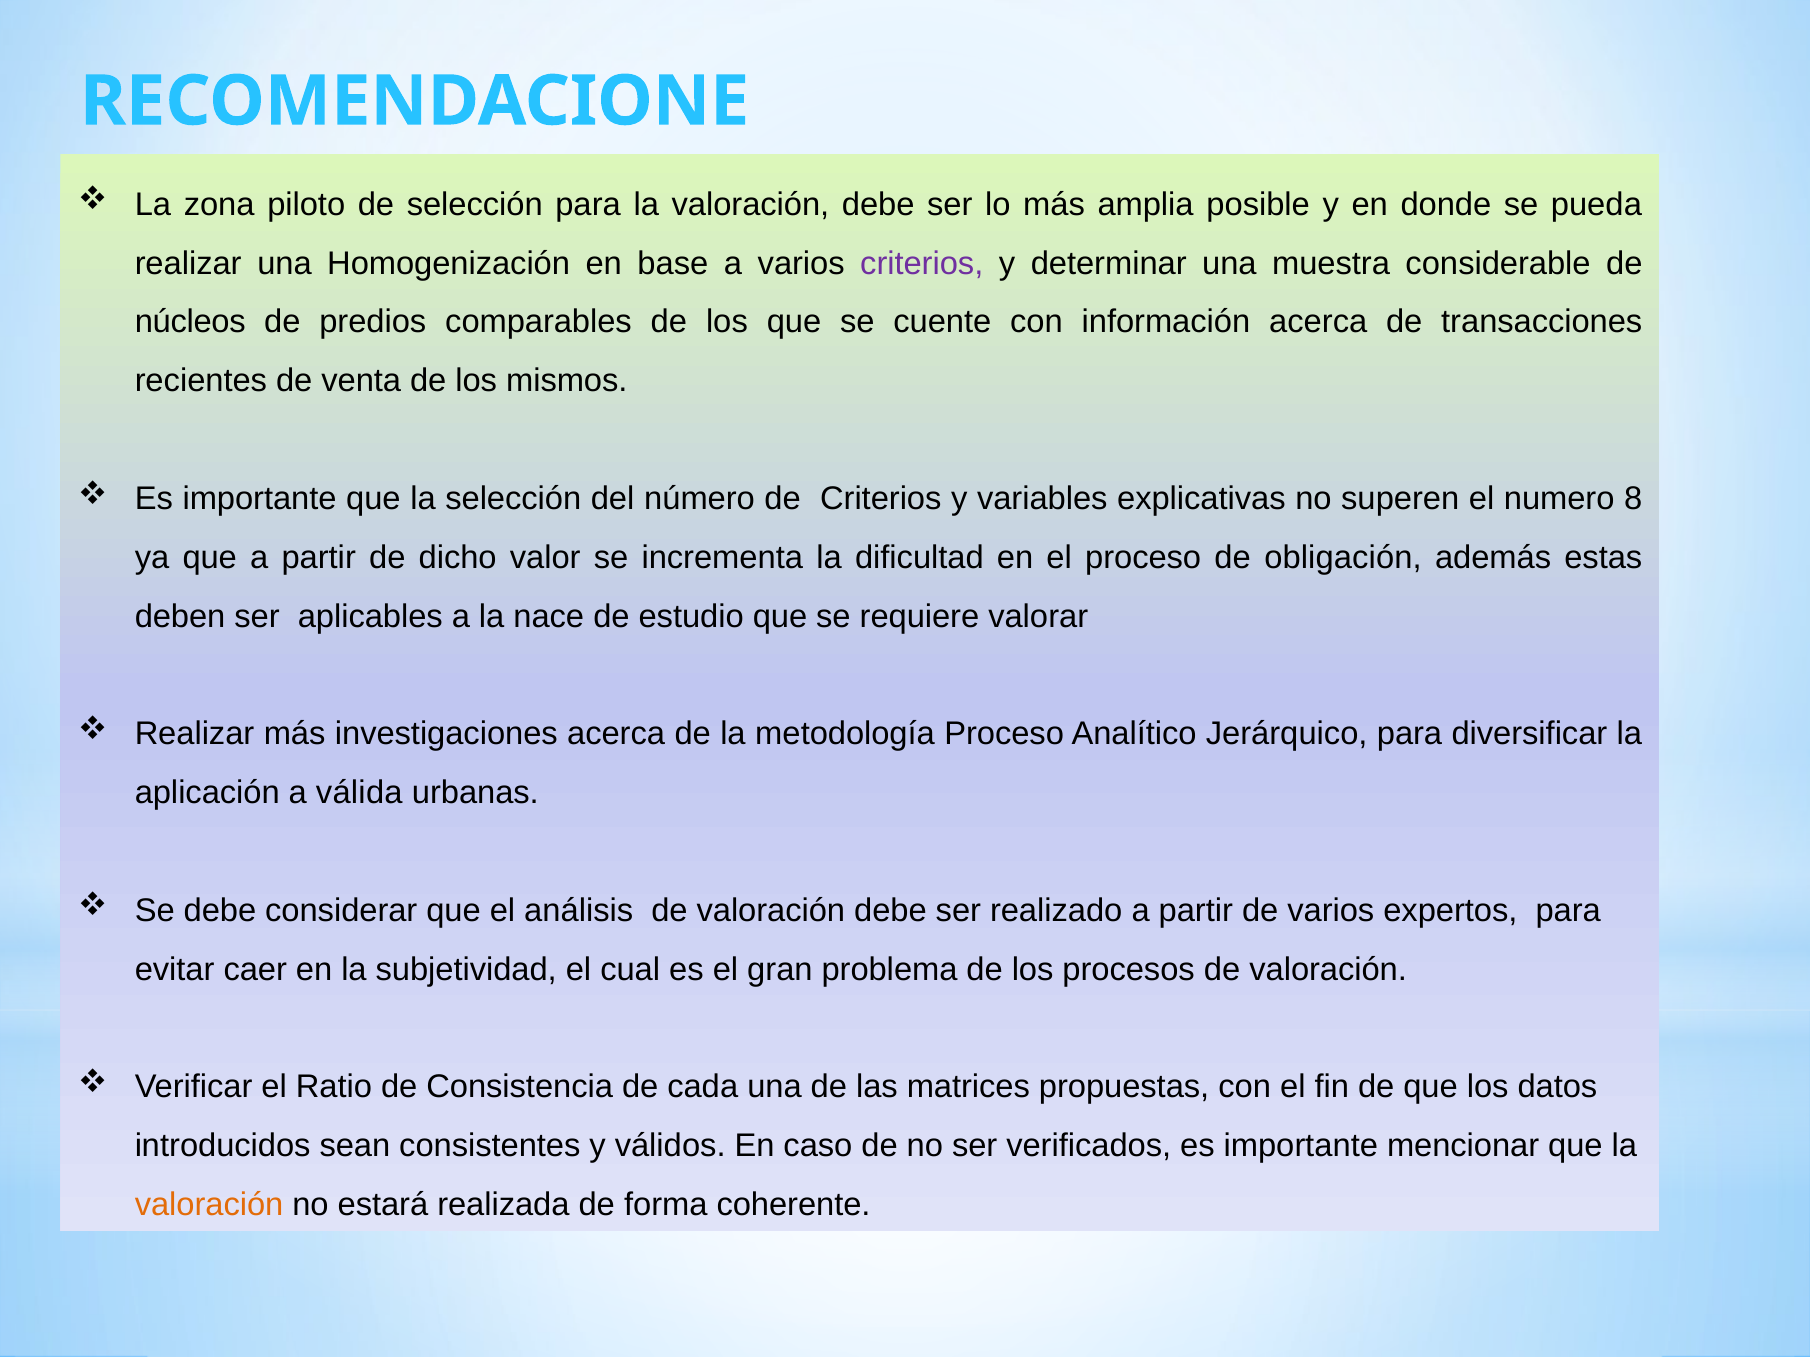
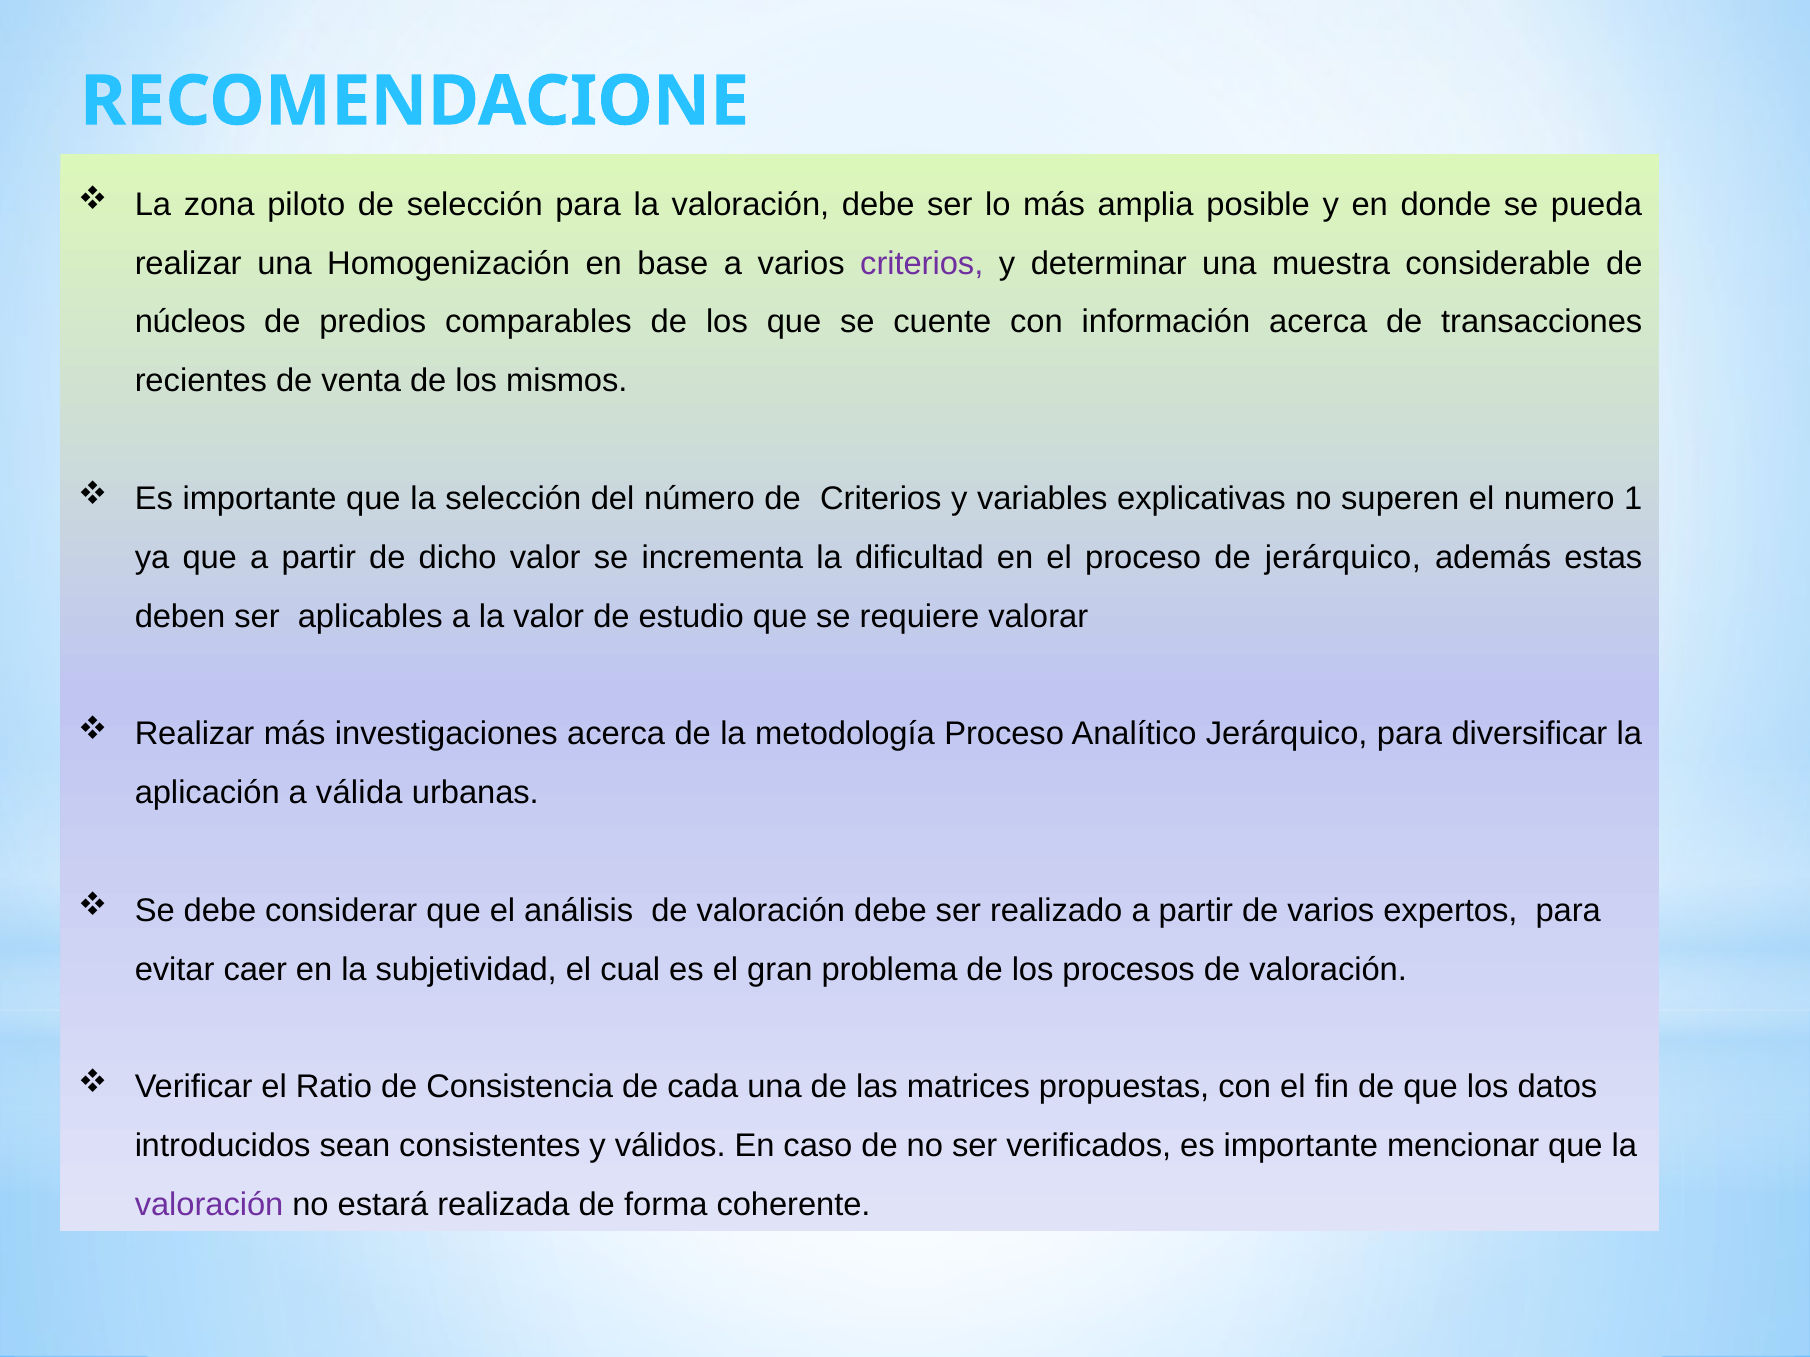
8: 8 -> 1 (1633, 499)
de obligación: obligación -> jerárquico (1343, 558)
la nace: nace -> valor (549, 617)
valoración colour: orange -> purple (209, 1205)
